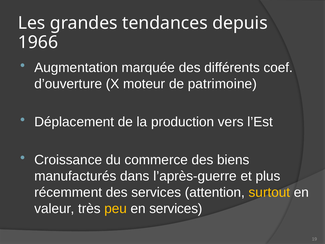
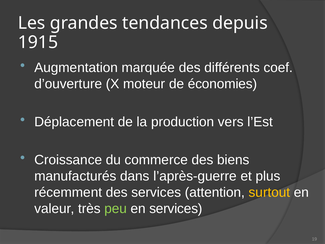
1966: 1966 -> 1915 (38, 42)
patrimoine: patrimoine -> économies (222, 84)
peu colour: yellow -> light green (116, 208)
